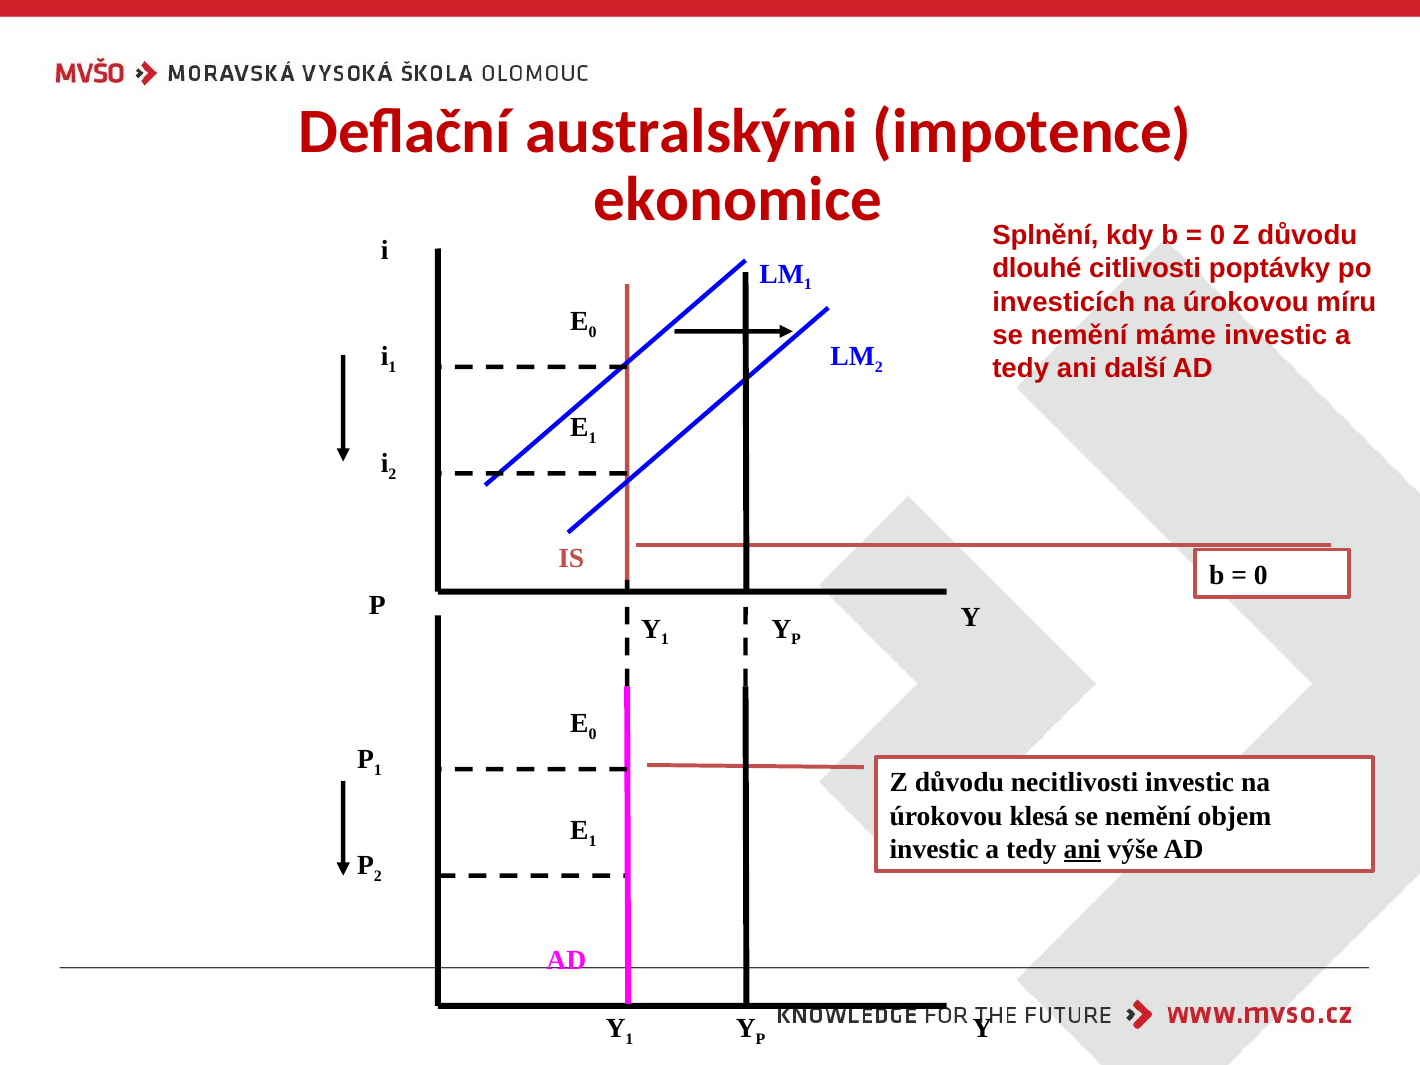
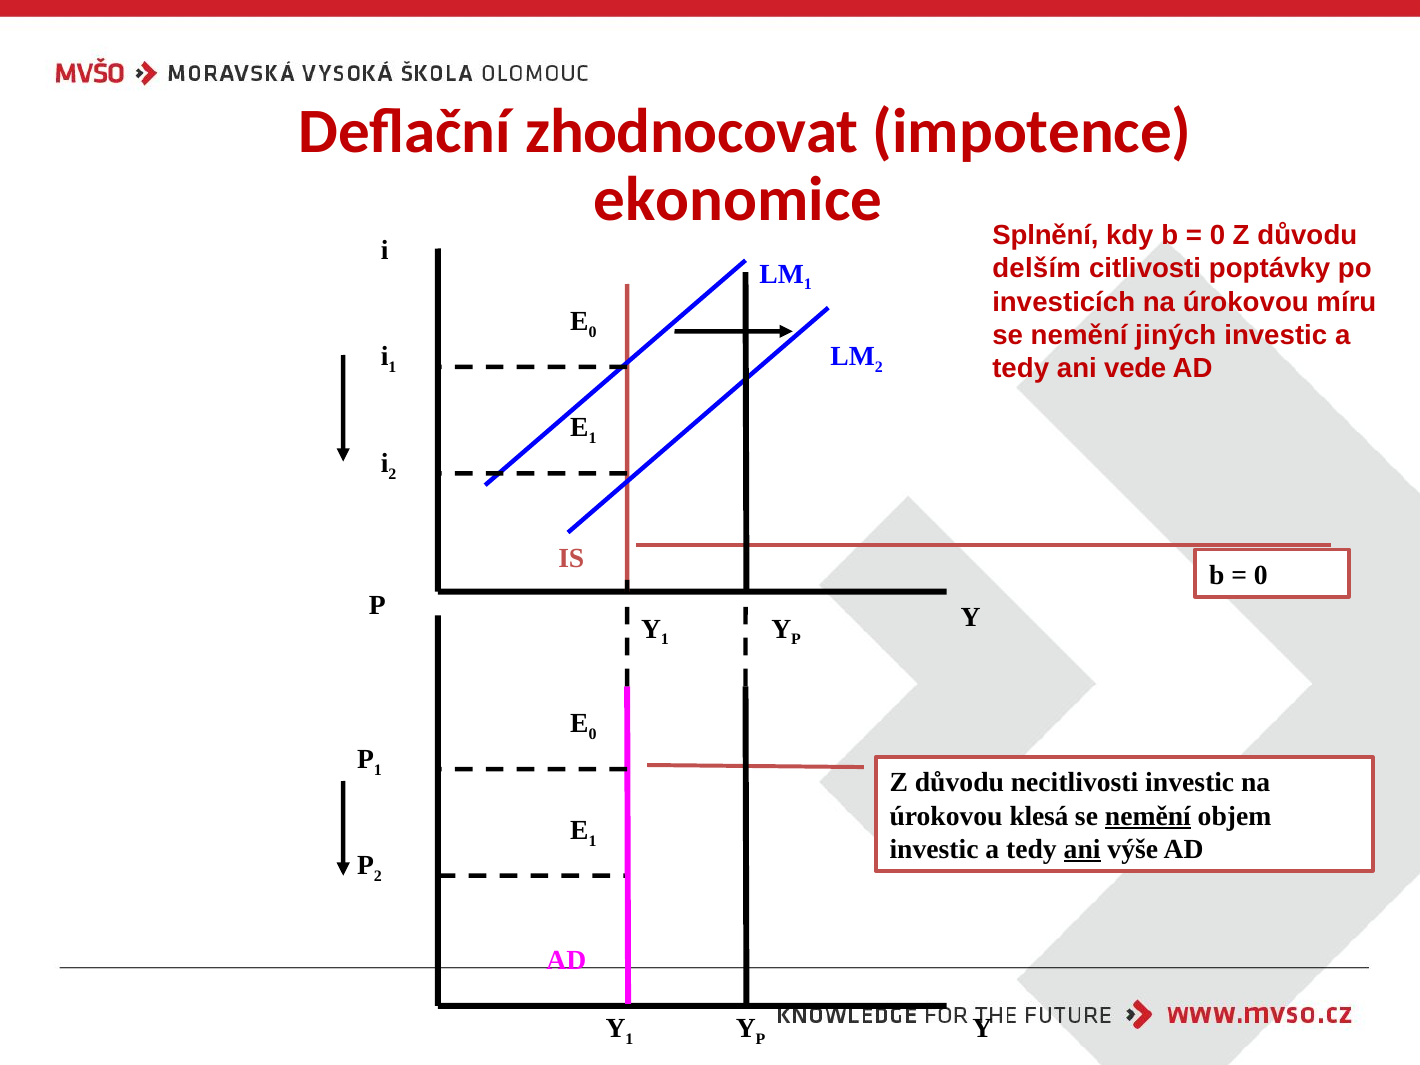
australskými: australskými -> zhodnocovat (692, 131)
dlouhé: dlouhé -> delším (1037, 269)
máme: máme -> jiných (1176, 335)
další: další -> vede (1135, 368)
nemění underline: none -> present (1148, 816)
